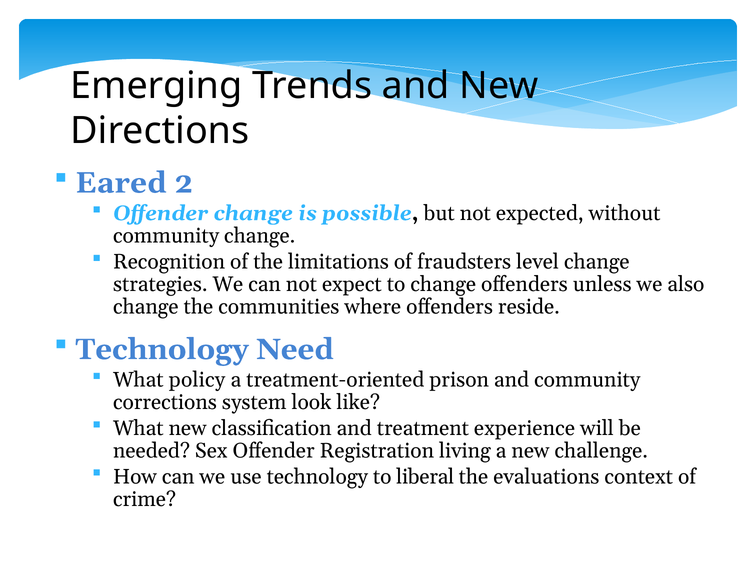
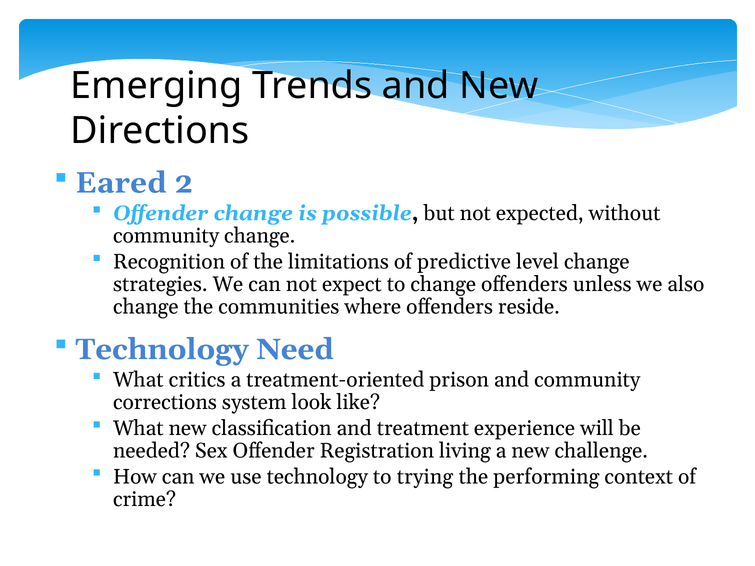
fraudsters: fraudsters -> predictive (464, 262)
policy: policy -> critics (197, 380)
liberal: liberal -> trying (425, 477)
evaluations: evaluations -> performing (546, 477)
